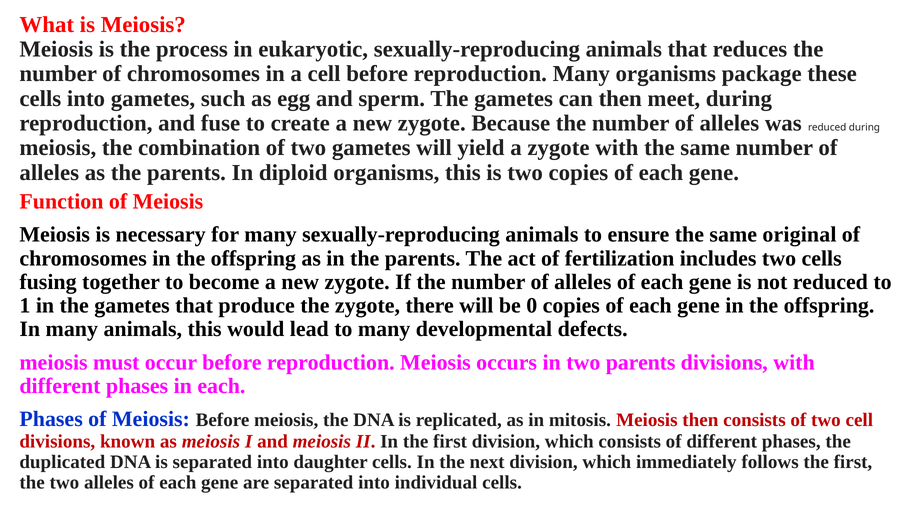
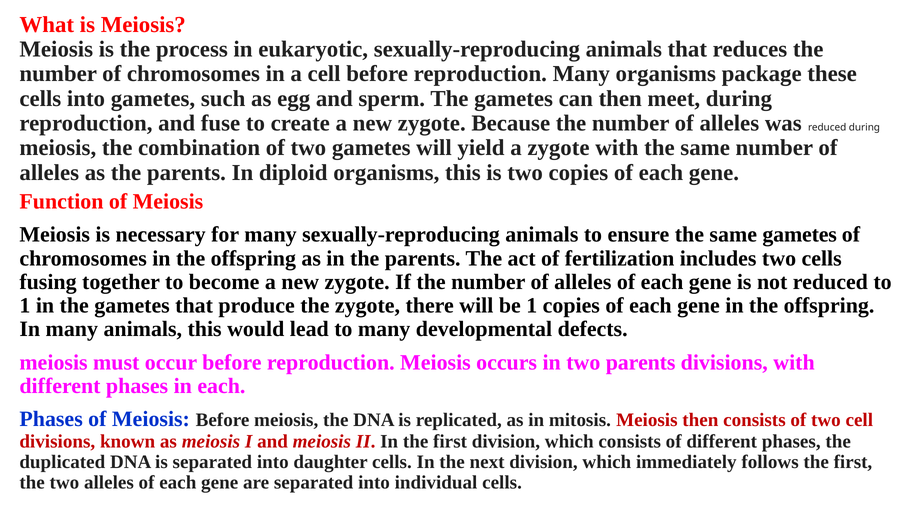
same original: original -> gametes (800, 235)
be 0: 0 -> 1 (532, 306)
